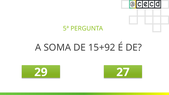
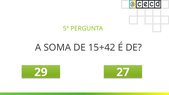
15+92: 15+92 -> 15+42 (102, 48)
